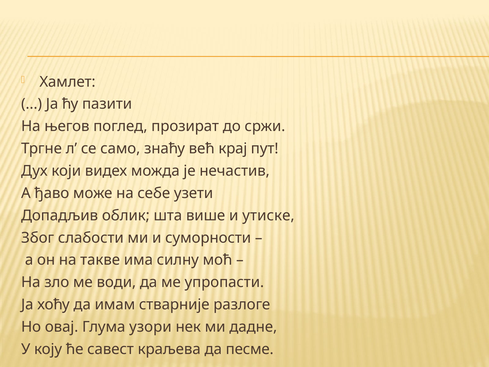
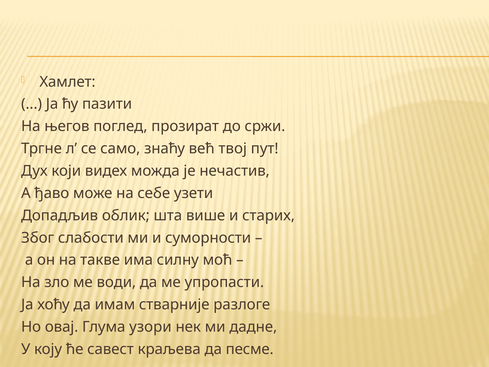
крај: крај -> твој (233, 149)
утиске: утиске -> старих (269, 215)
